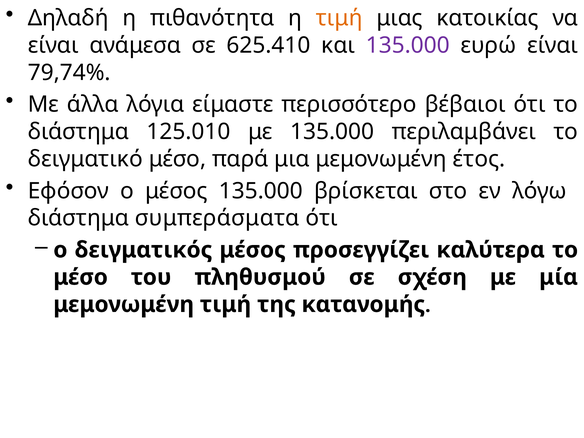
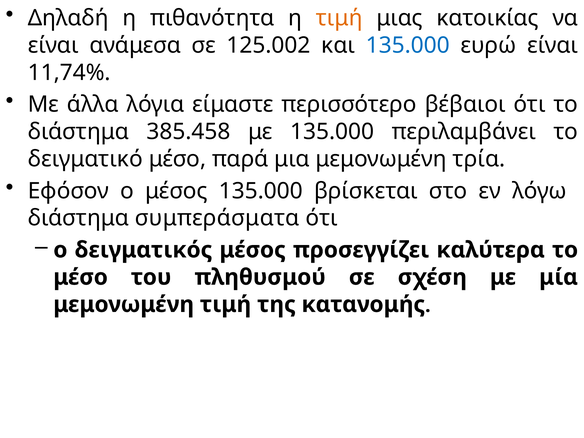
625.410: 625.410 -> 125.002 (269, 45)
135.000 colour: purple -> blue (408, 45)
79,74%: 79,74% -> 11,74% (69, 73)
125.010: 125.010 -> 385.458 (189, 132)
έτος: έτος -> τρία (479, 159)
